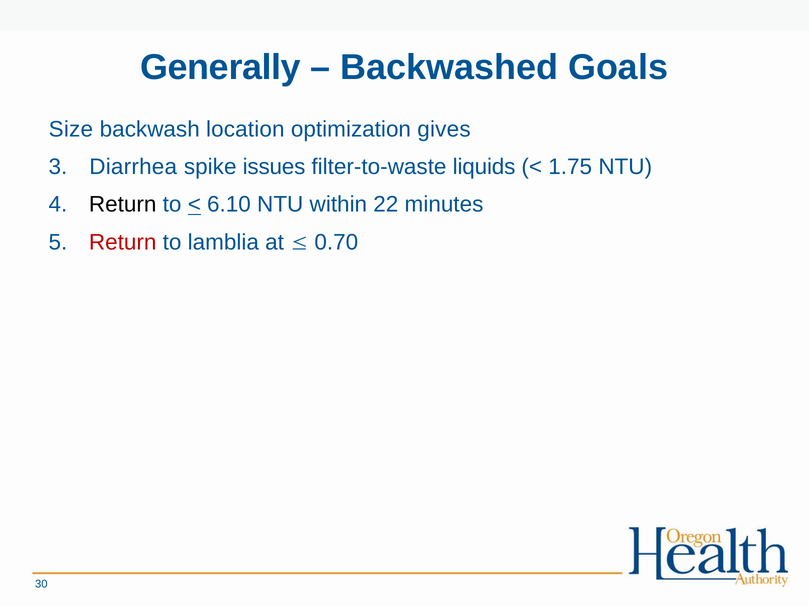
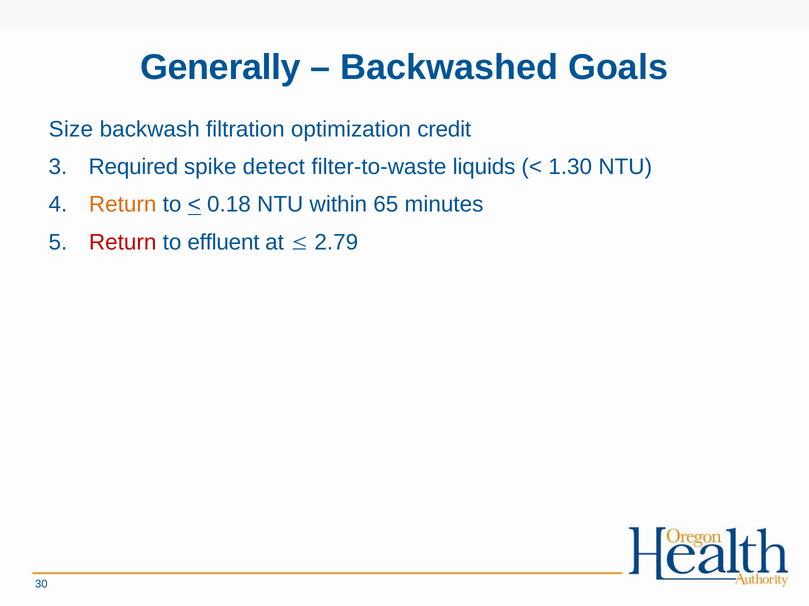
location: location -> filtration (245, 129)
gives: gives -> credit (444, 129)
Diarrhea: Diarrhea -> Required (133, 167)
issues: issues -> detect (274, 167)
1.75: 1.75 -> 1.30 (570, 167)
Return colour: black -> orange (123, 205)
6.10: 6.10 -> 0.18 (229, 205)
22: 22 -> 65 (386, 205)
lamblia: lamblia -> effluent (223, 243)
0.70: 0.70 -> 2.79 (336, 243)
